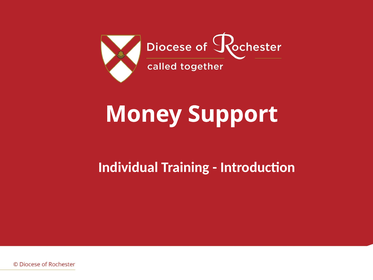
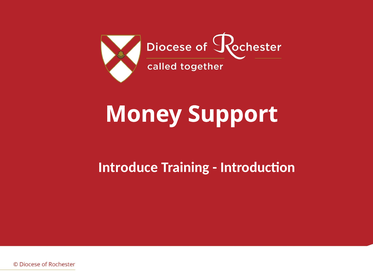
Individual: Individual -> Introduce (128, 167)
